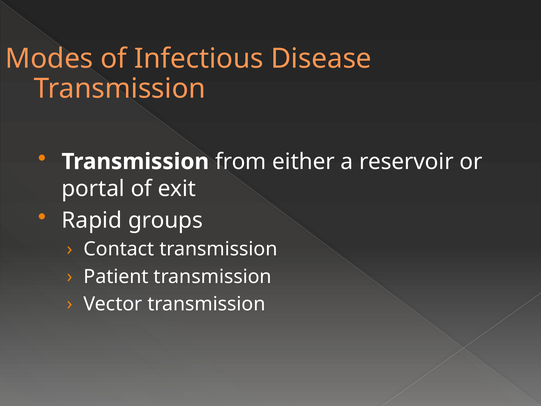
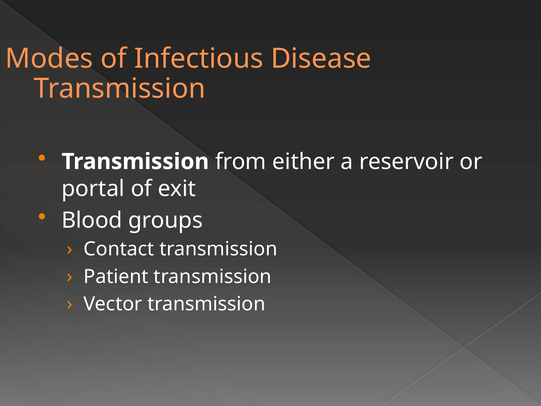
Rapid: Rapid -> Blood (92, 220)
